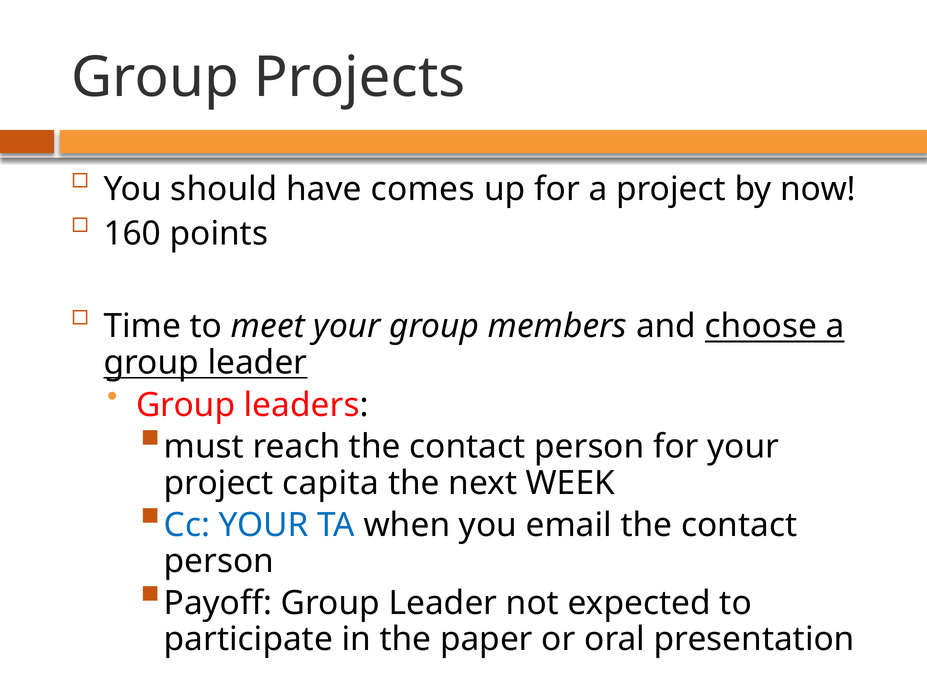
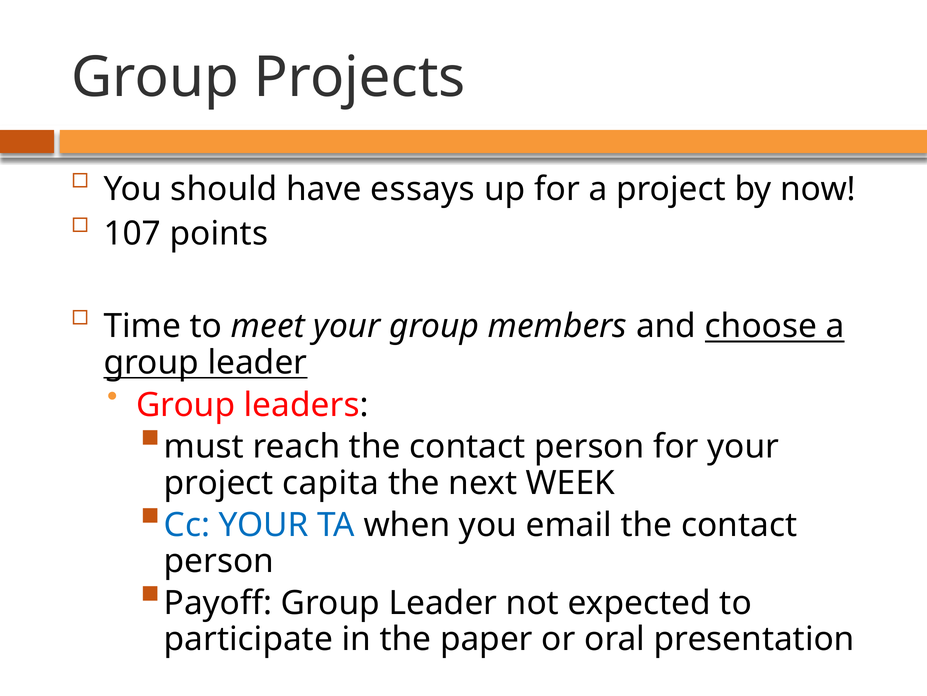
comes: comes -> essays (423, 189)
160: 160 -> 107 (132, 233)
